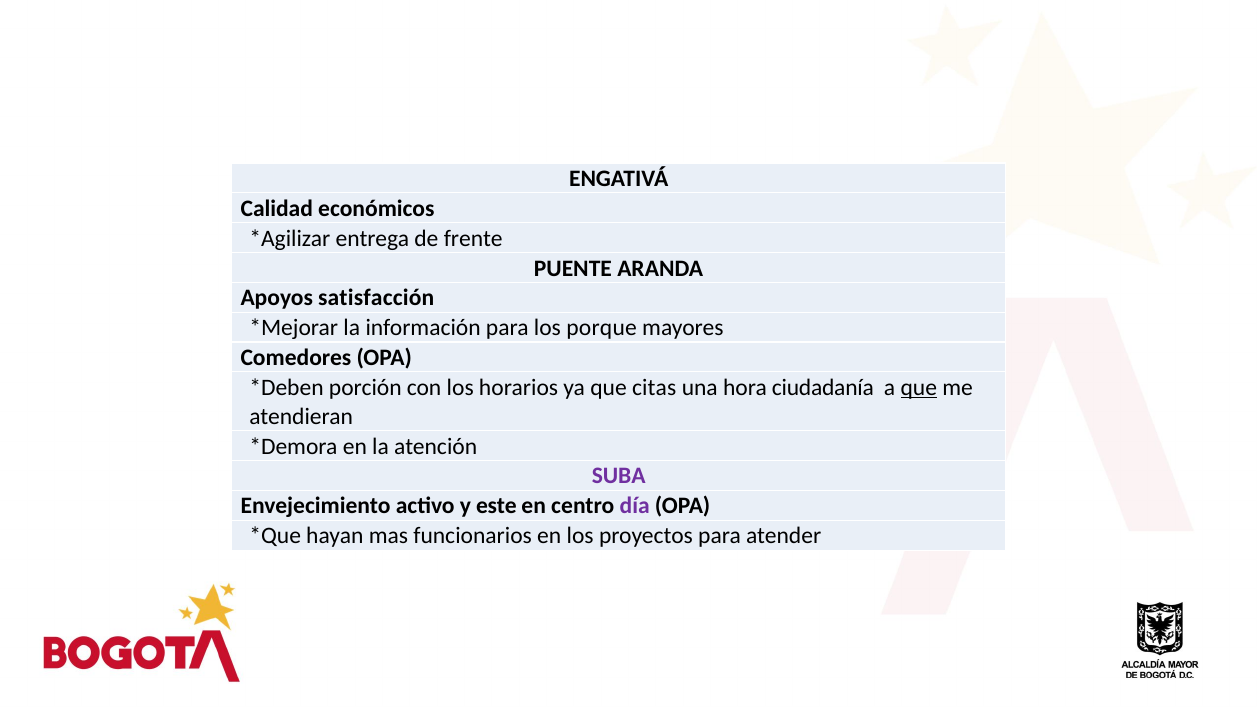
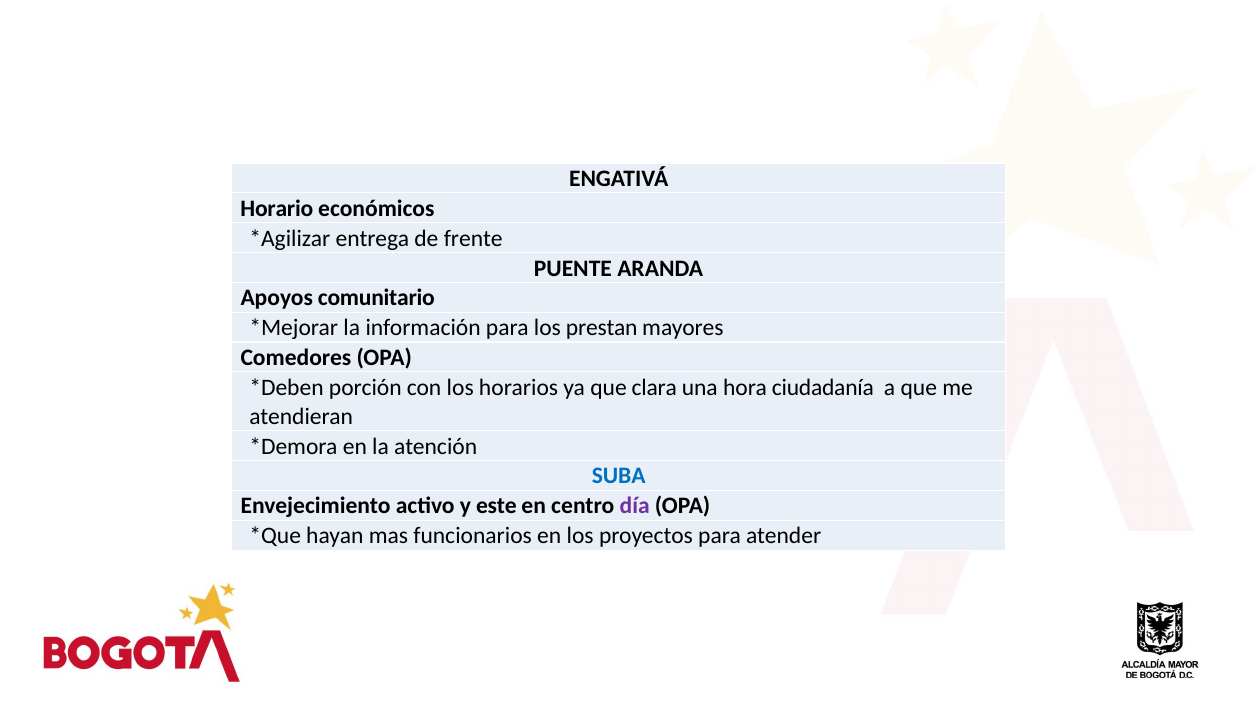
Calidad: Calidad -> Horario (277, 208)
satisfacción: satisfacción -> comunitario (376, 298)
porque: porque -> prestan (602, 328)
citas: citas -> clara (654, 388)
que underline: present -> none (919, 388)
SUBA colour: purple -> blue (619, 476)
